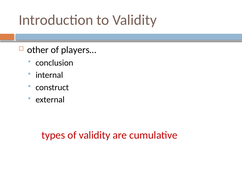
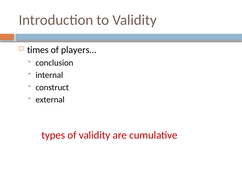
other: other -> times (38, 50)
